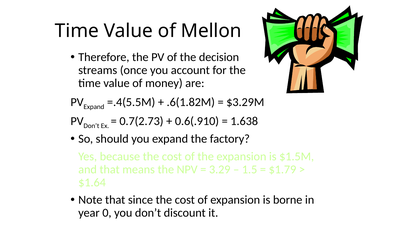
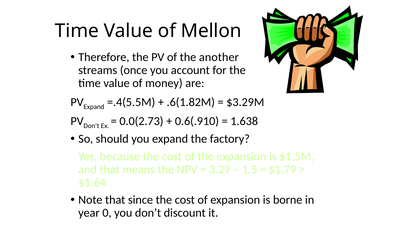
decision: decision -> another (219, 57)
0.7(2.73: 0.7(2.73 -> 0.0(2.73 (141, 121)
